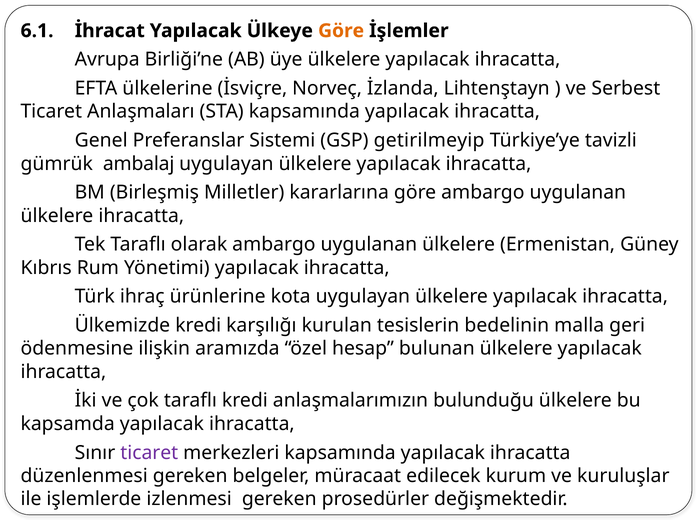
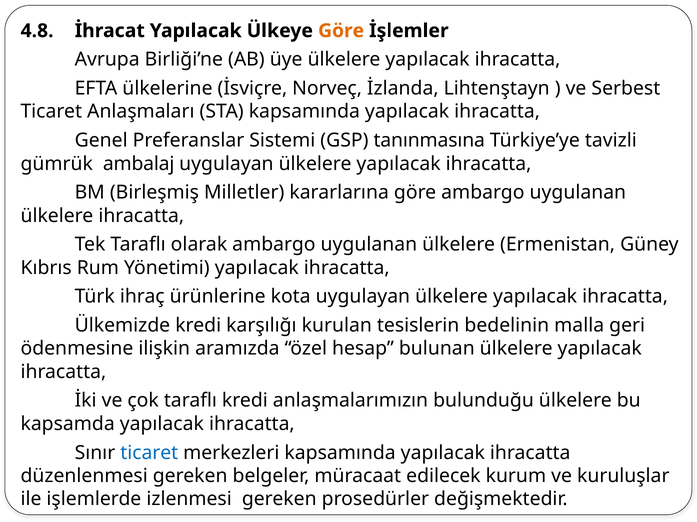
6.1: 6.1 -> 4.8 (37, 31)
getirilmeyip: getirilmeyip -> tanınmasına (429, 141)
ticaret colour: purple -> blue (149, 453)
